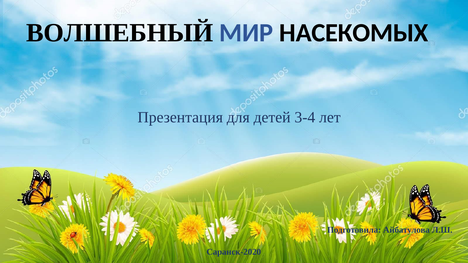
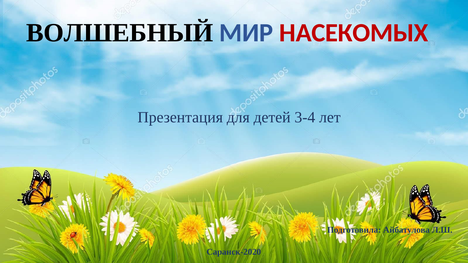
НАСЕКОМЫХ colour: black -> red (354, 33)
